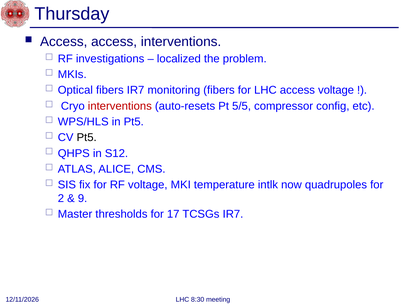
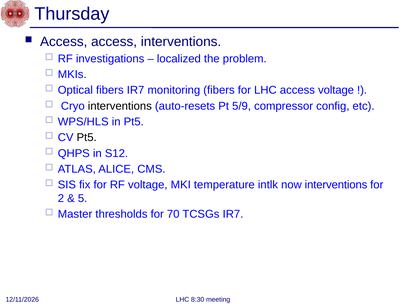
interventions colour: red -> black (120, 106)
5/5: 5/5 -> 5/9 (242, 106)
now quadrupoles: quadrupoles -> interventions (336, 185)
9: 9 -> 5 (83, 199)
17: 17 -> 70 (173, 215)
